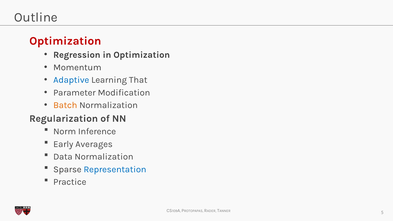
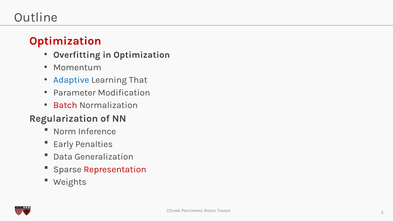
Regression: Regression -> Overfitting (77, 55)
Batch colour: orange -> red (65, 105)
Averages: Averages -> Penalties (94, 144)
Data Normalization: Normalization -> Generalization (104, 157)
Representation colour: blue -> red (115, 169)
Practice: Practice -> Weights (70, 182)
